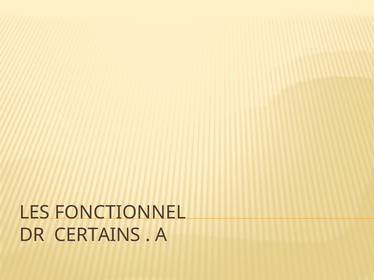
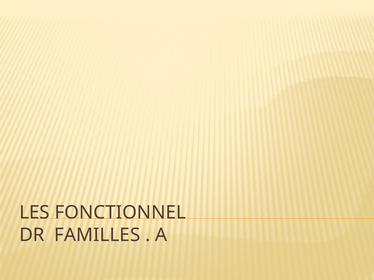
CERTAINS: CERTAINS -> FAMILLES (97, 235)
